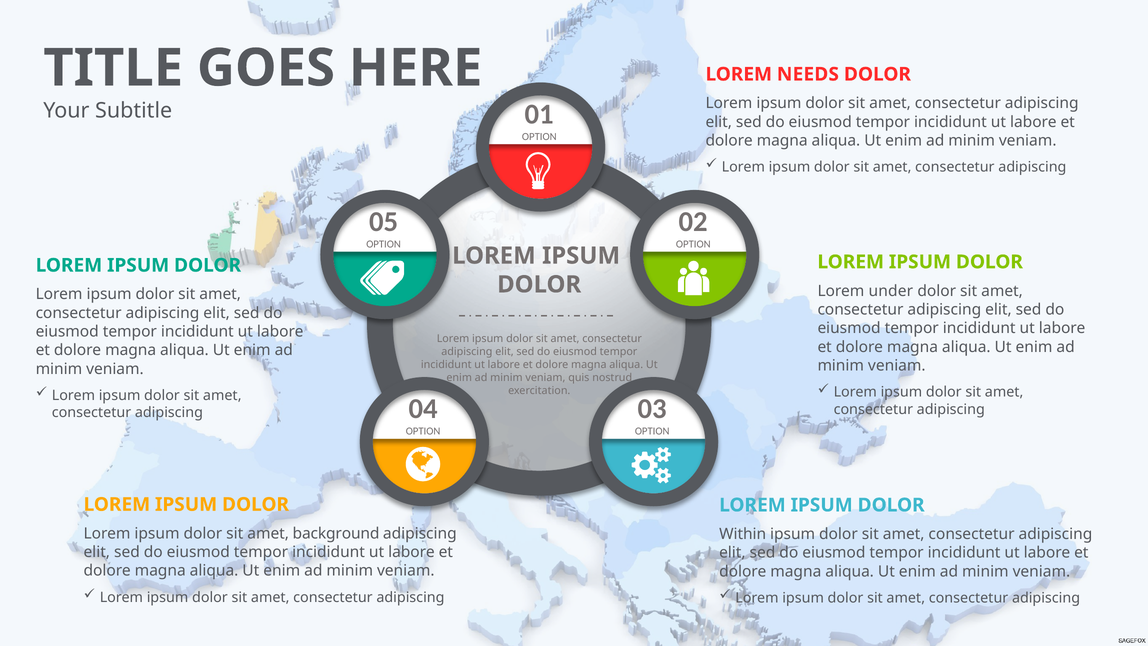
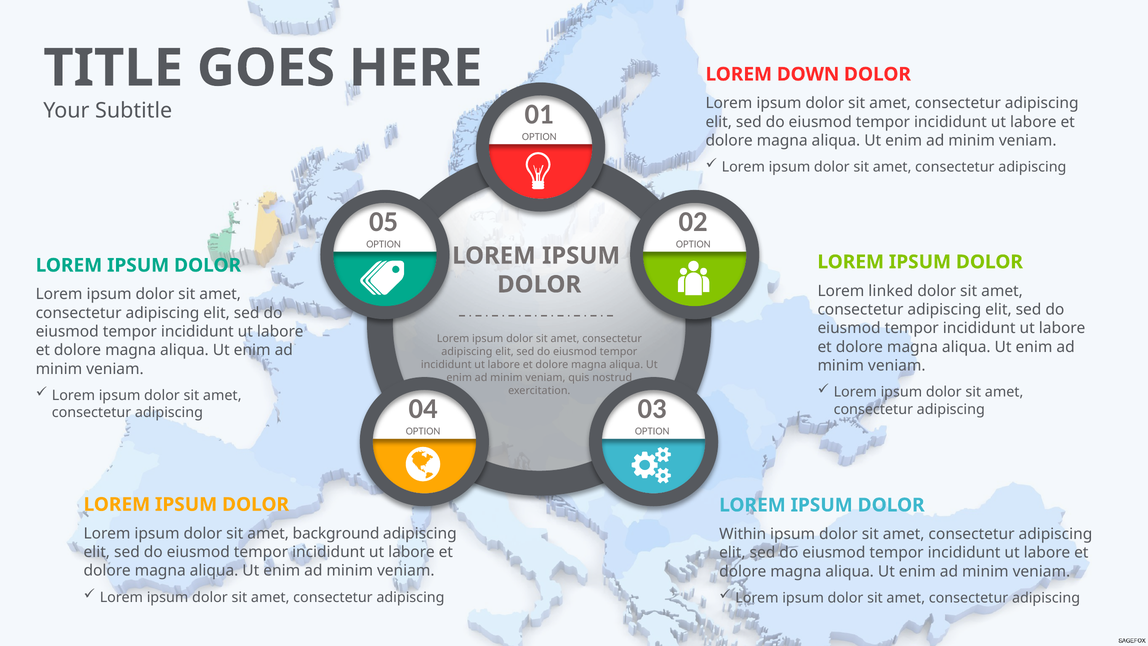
NEEDS: NEEDS -> DOWN (808, 74)
under: under -> linked (891, 291)
